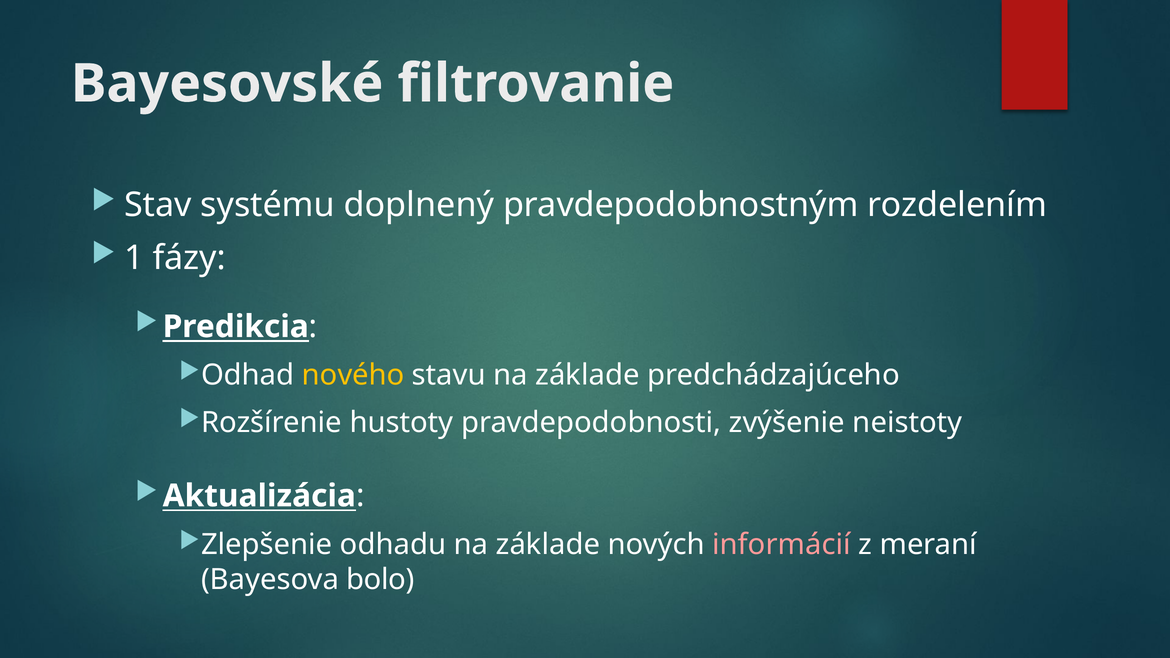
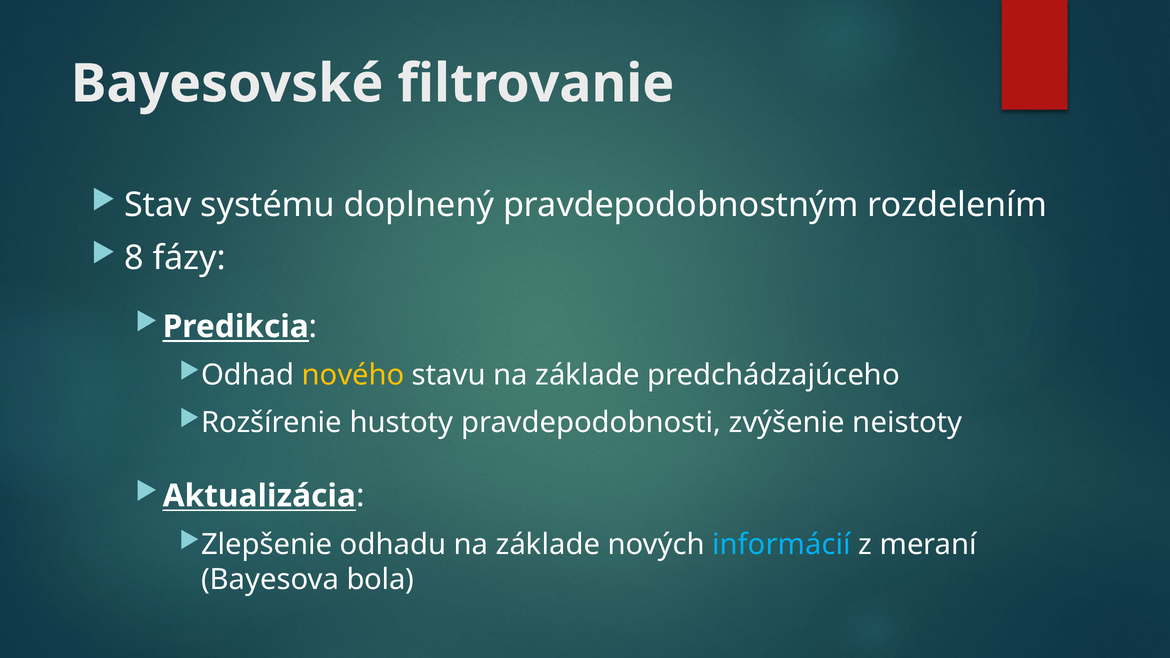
1: 1 -> 8 (134, 258)
informácií colour: pink -> light blue (781, 545)
bolo: bolo -> bola (380, 580)
